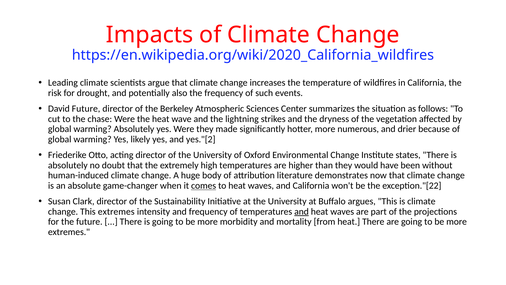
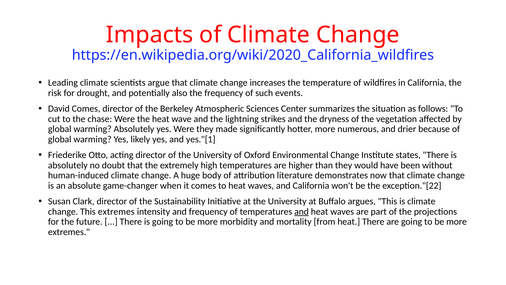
David Future: Future -> Comes (86, 109)
yes."[2: yes."[2 -> yes."[1 (201, 139)
comes underline: present -> none (204, 186)
